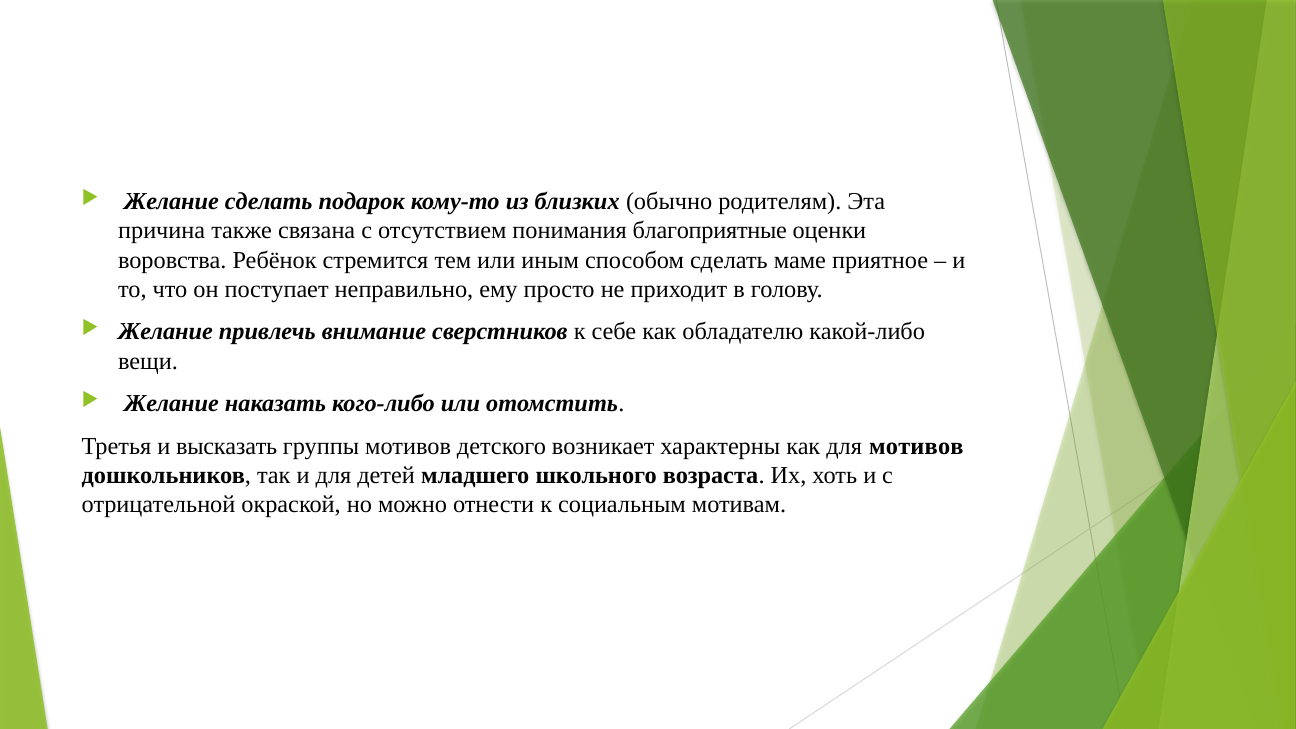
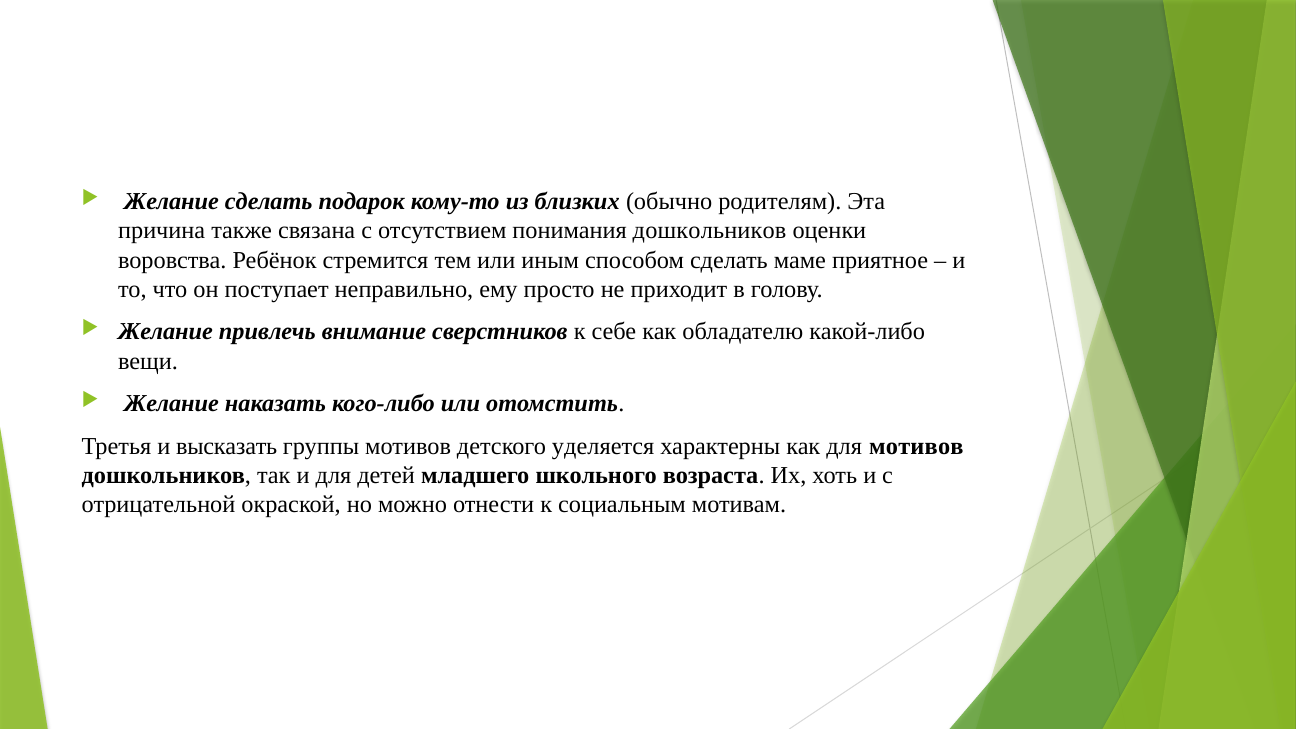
понимания благоприятные: благоприятные -> дошкольников (710, 231)
возникает: возникает -> уделяется (603, 446)
